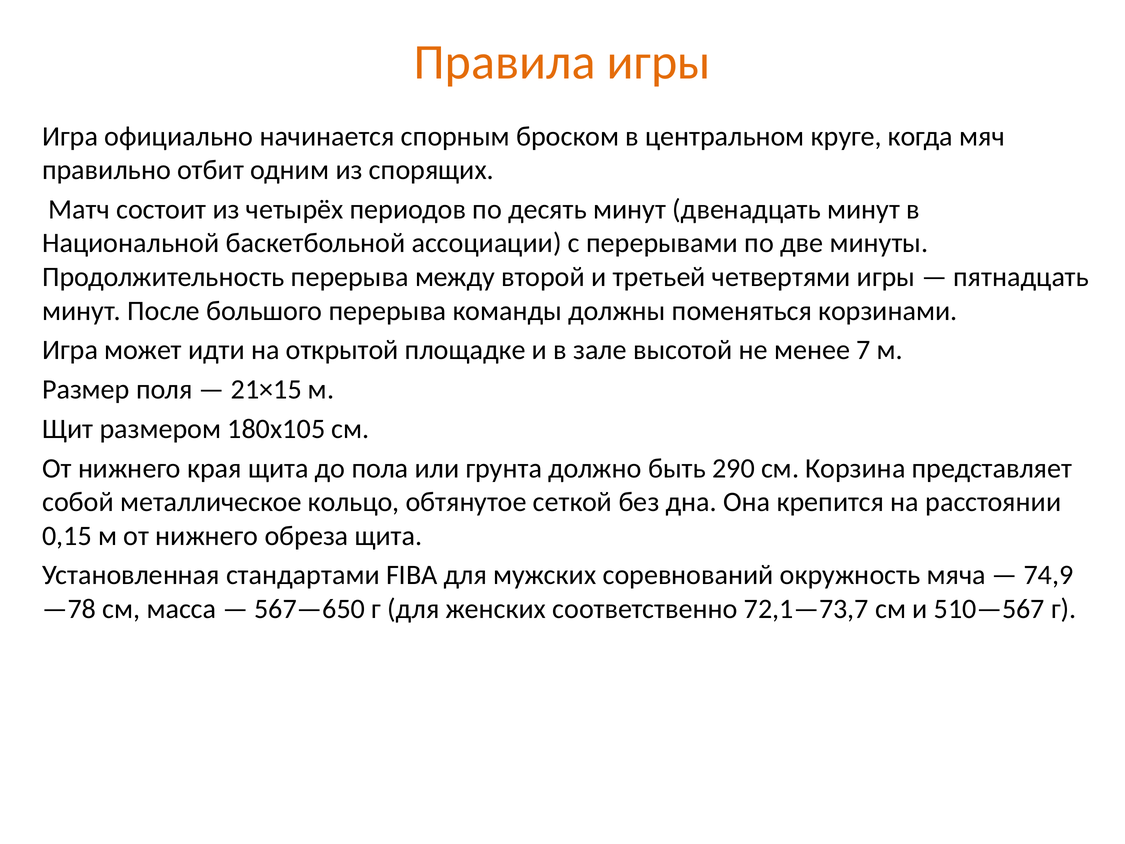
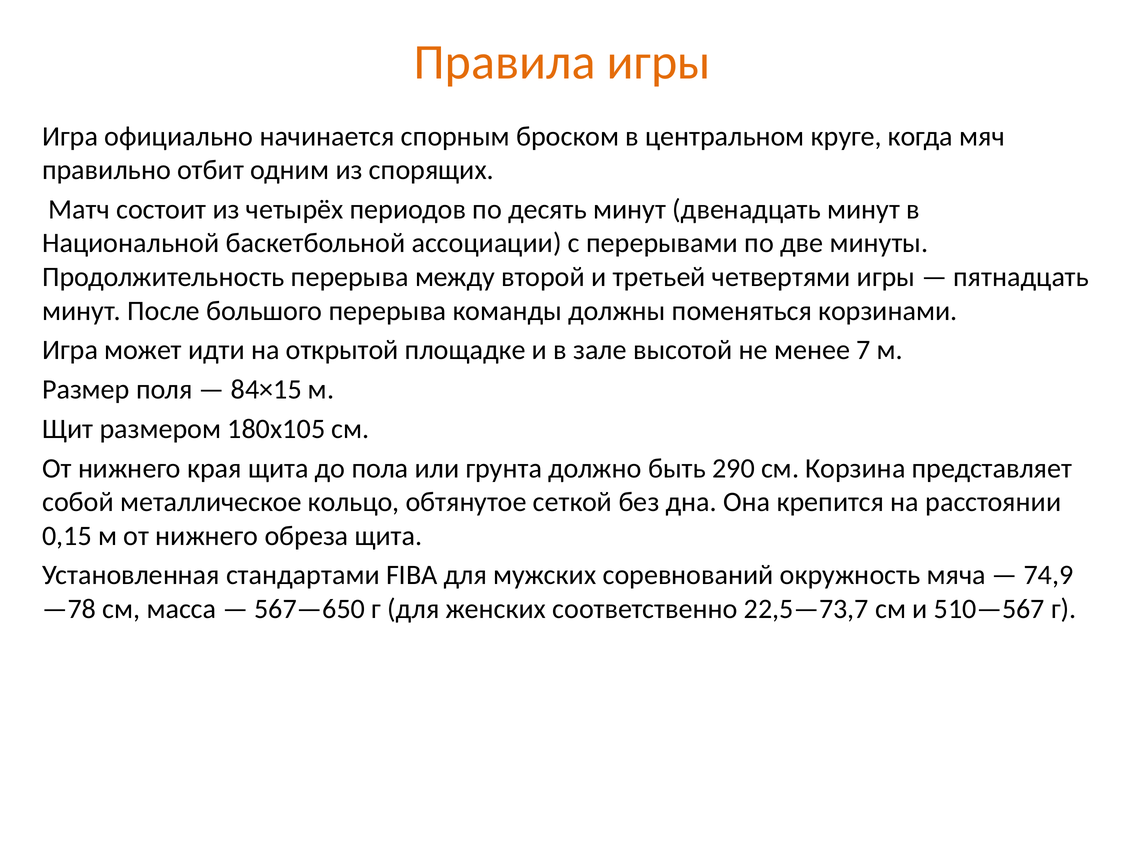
21×15: 21×15 -> 84×15 (266, 389)
72,1—73,7: 72,1—73,7 -> 22,5—73,7 (806, 609)
